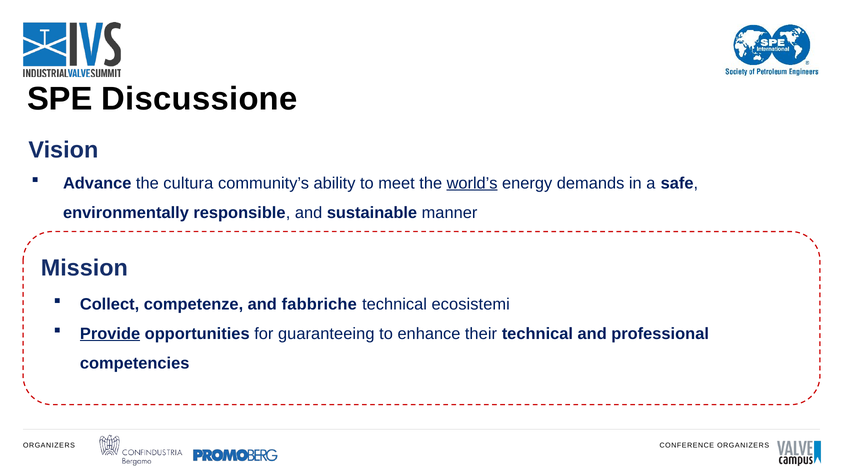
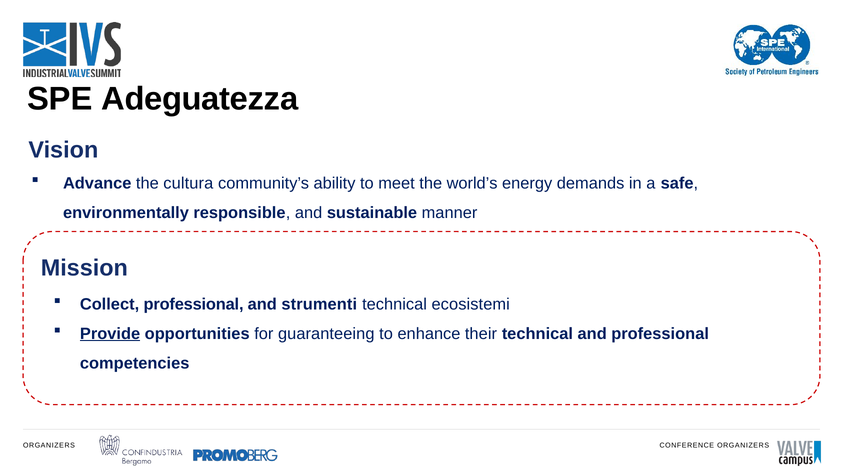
Discussione: Discussione -> Adeguatezza (200, 99)
world’s underline: present -> none (472, 183)
Collect competenze: competenze -> professional (194, 304)
fabbriche: fabbriche -> strumenti (319, 304)
